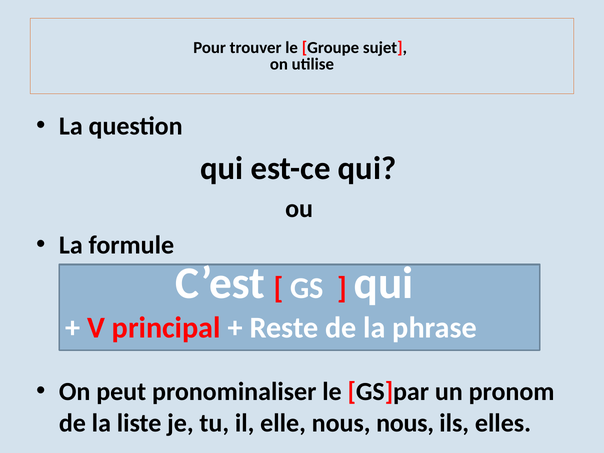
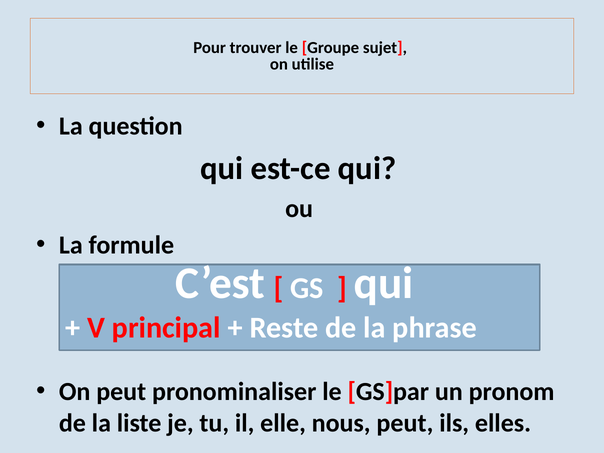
nous nous: nous -> peut (405, 423)
